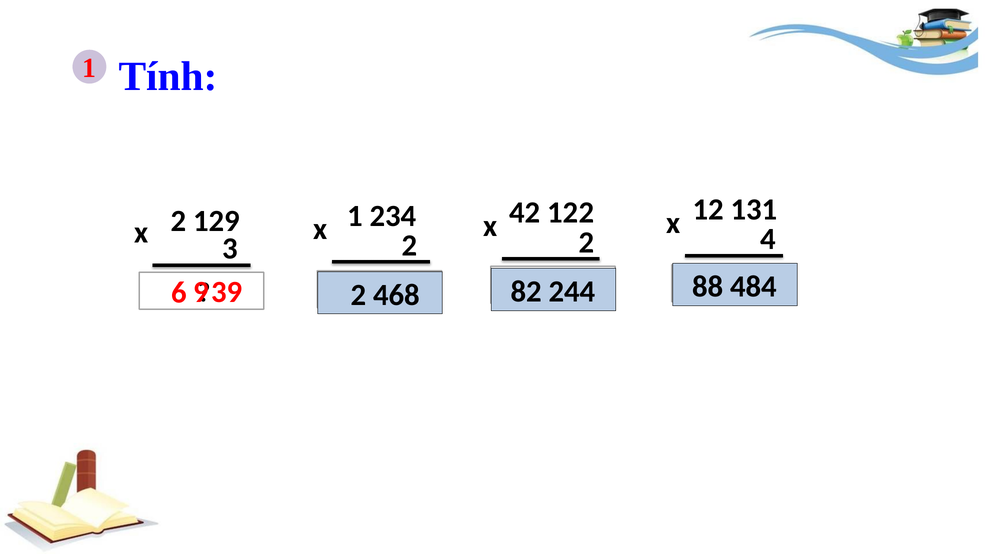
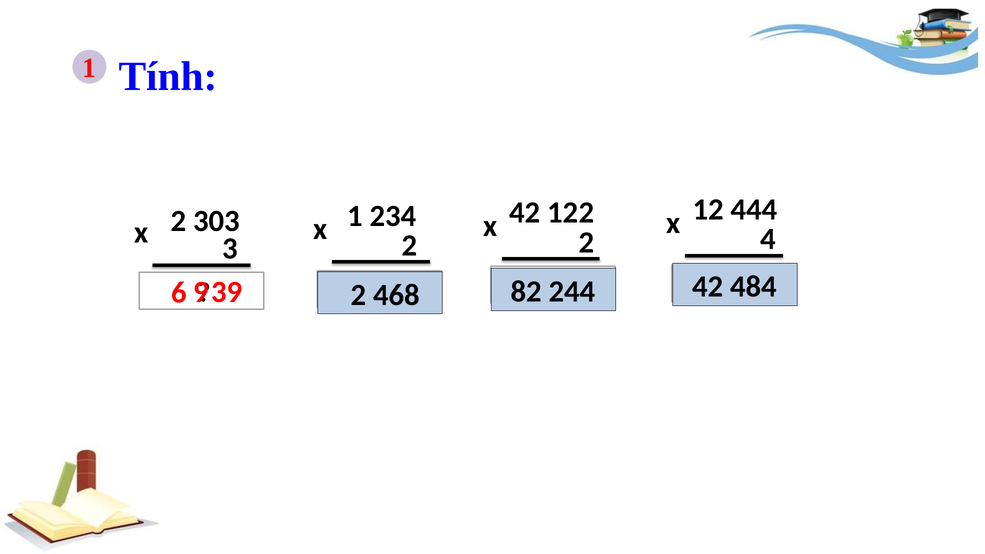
131: 131 -> 444 (754, 209)
129: 129 -> 303 (216, 221)
88: 88 -> 42 (708, 286)
